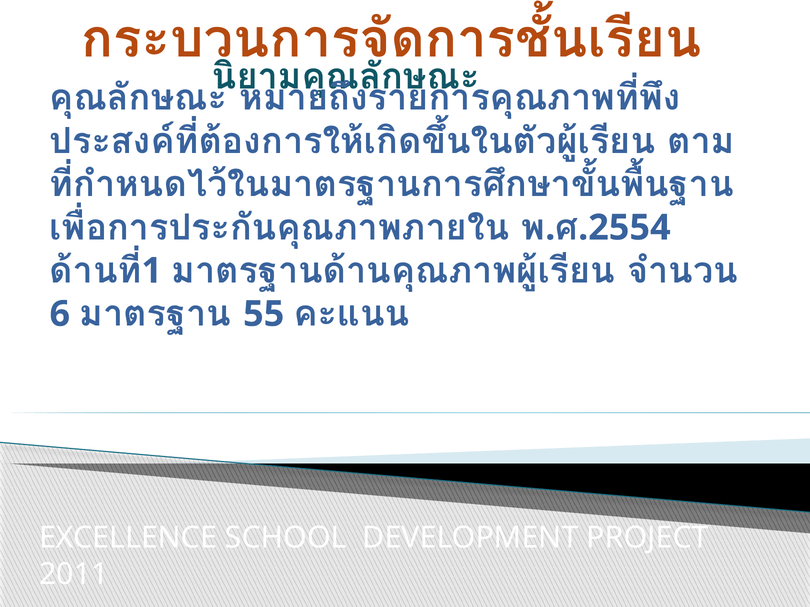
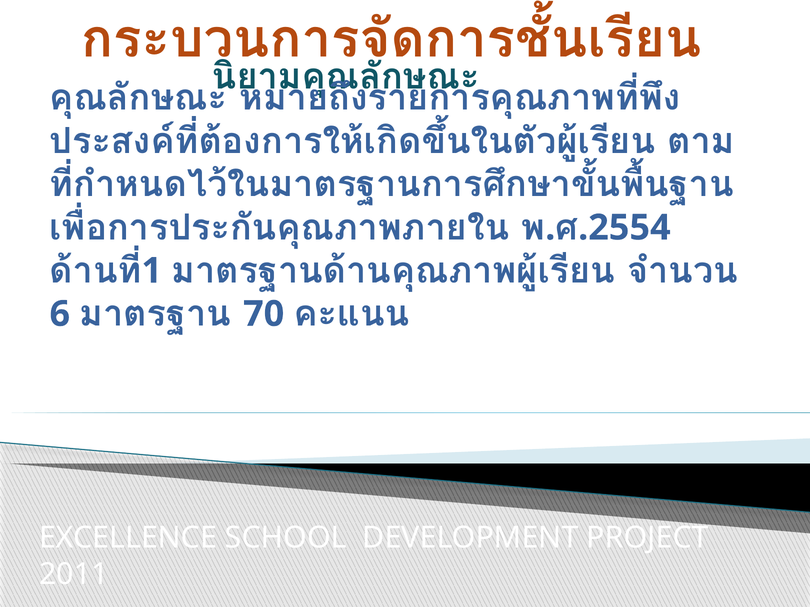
55: 55 -> 70 (264, 314)
